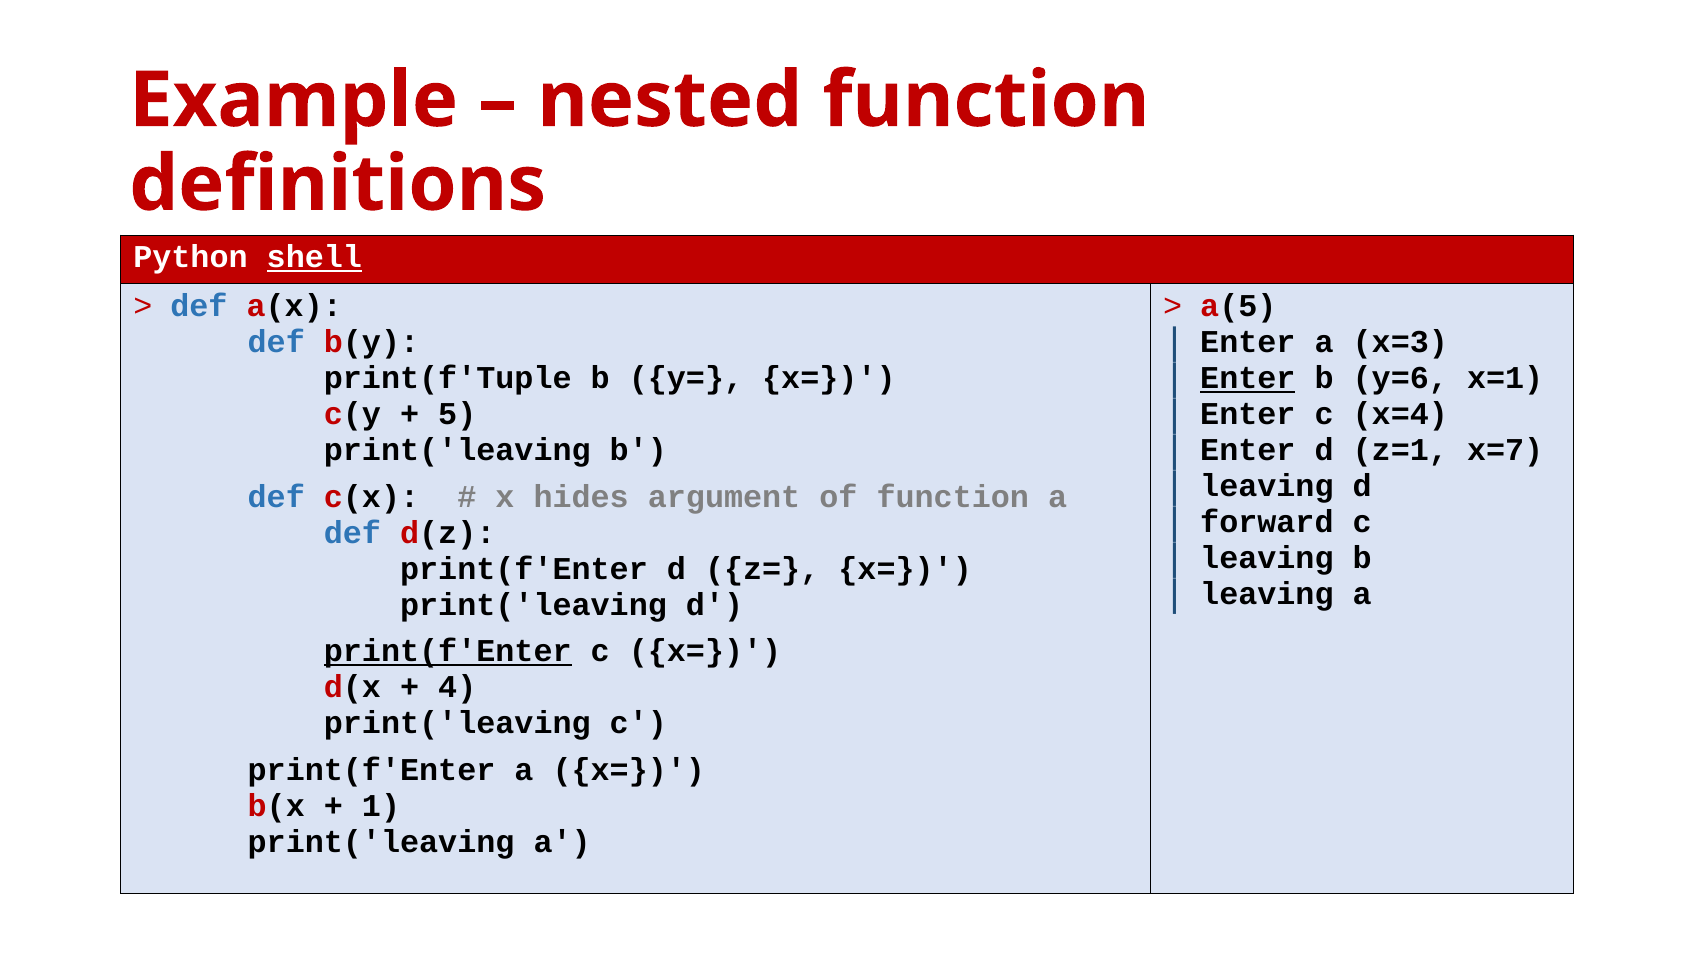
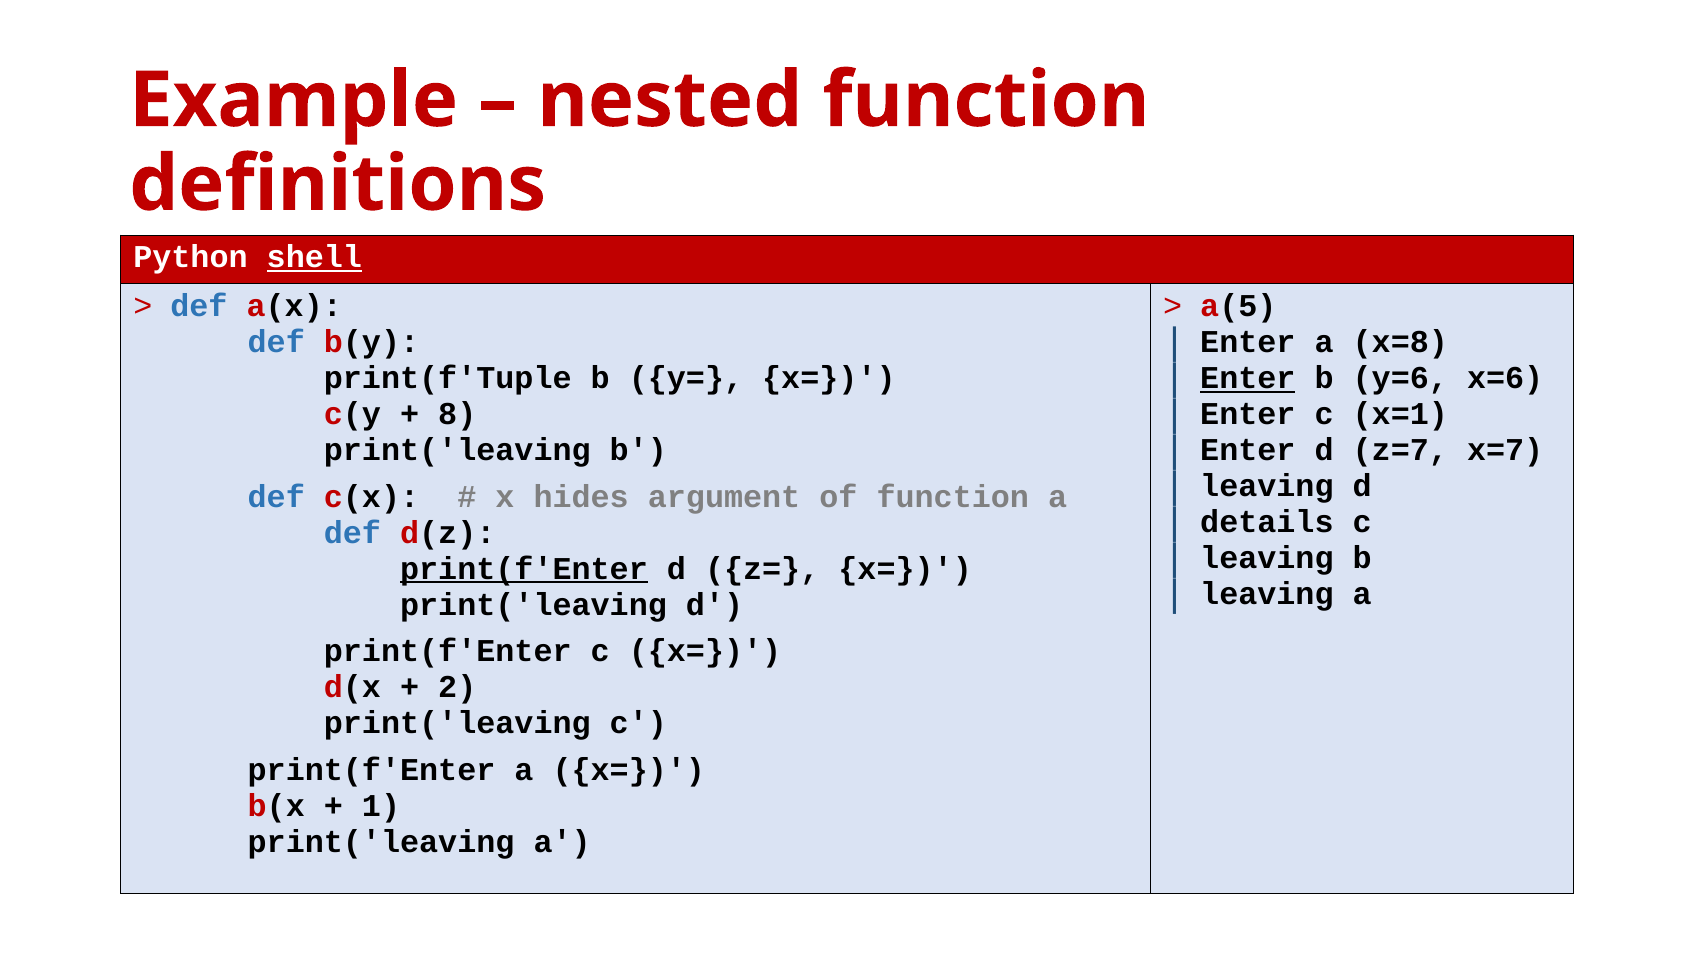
x=3: x=3 -> x=8 (1400, 342)
x=1: x=1 -> x=6 (1505, 378)
x=4: x=4 -> x=1 (1400, 414)
5: 5 -> 8 (457, 414)
z=1: z=1 -> z=7 (1400, 450)
forward: forward -> details (1267, 522)
print(f'Enter underline: none -> present (524, 569)
print(f'Enter underline: present -> none (448, 651)
4: 4 -> 2 (457, 687)
